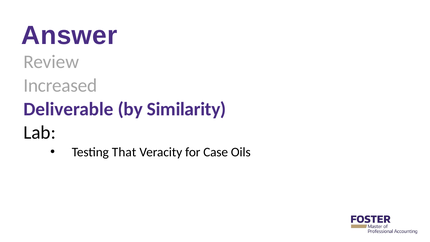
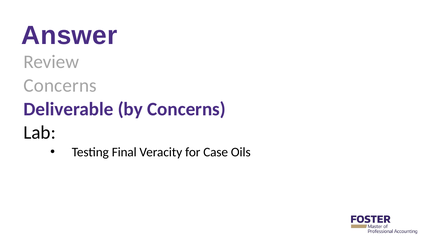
Increased: Increased -> Concerns (60, 86)
by Similarity: Similarity -> Concerns (187, 109)
That: That -> Final (124, 152)
